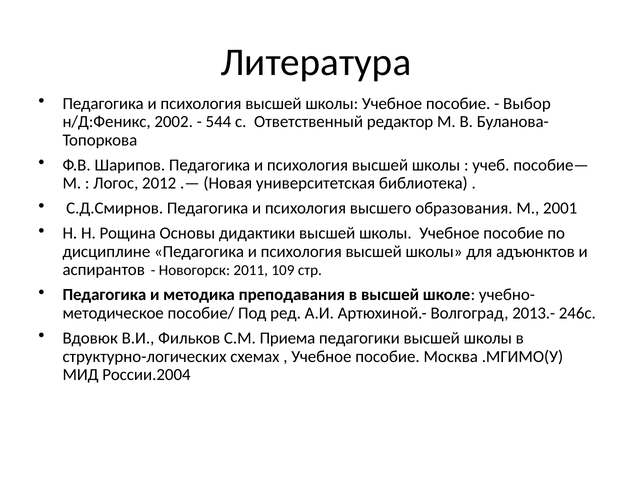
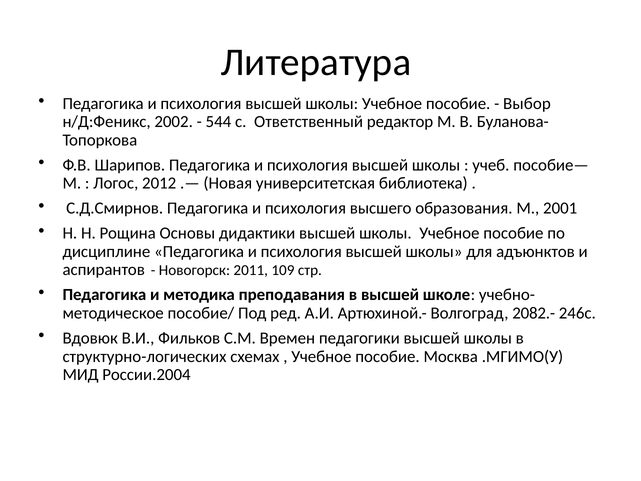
2013.-: 2013.- -> 2082.- (534, 313)
Приема: Приема -> Времен (287, 338)
